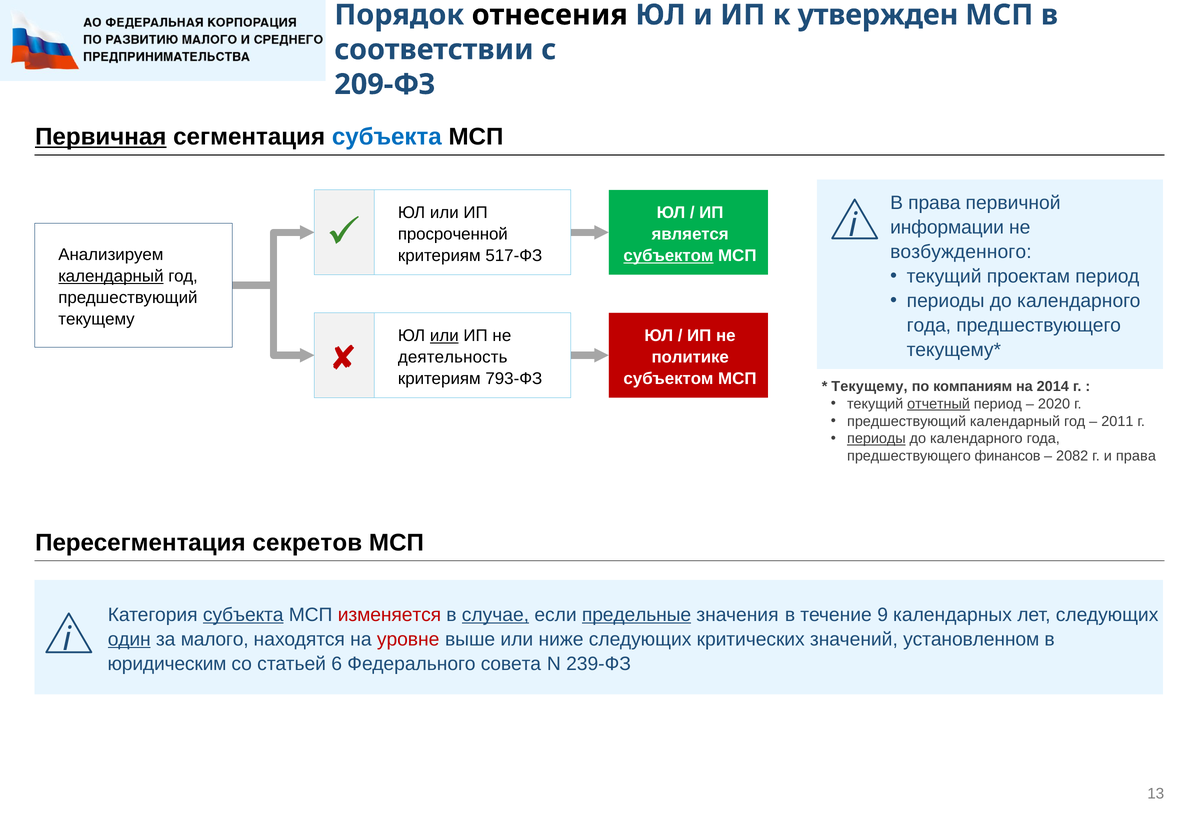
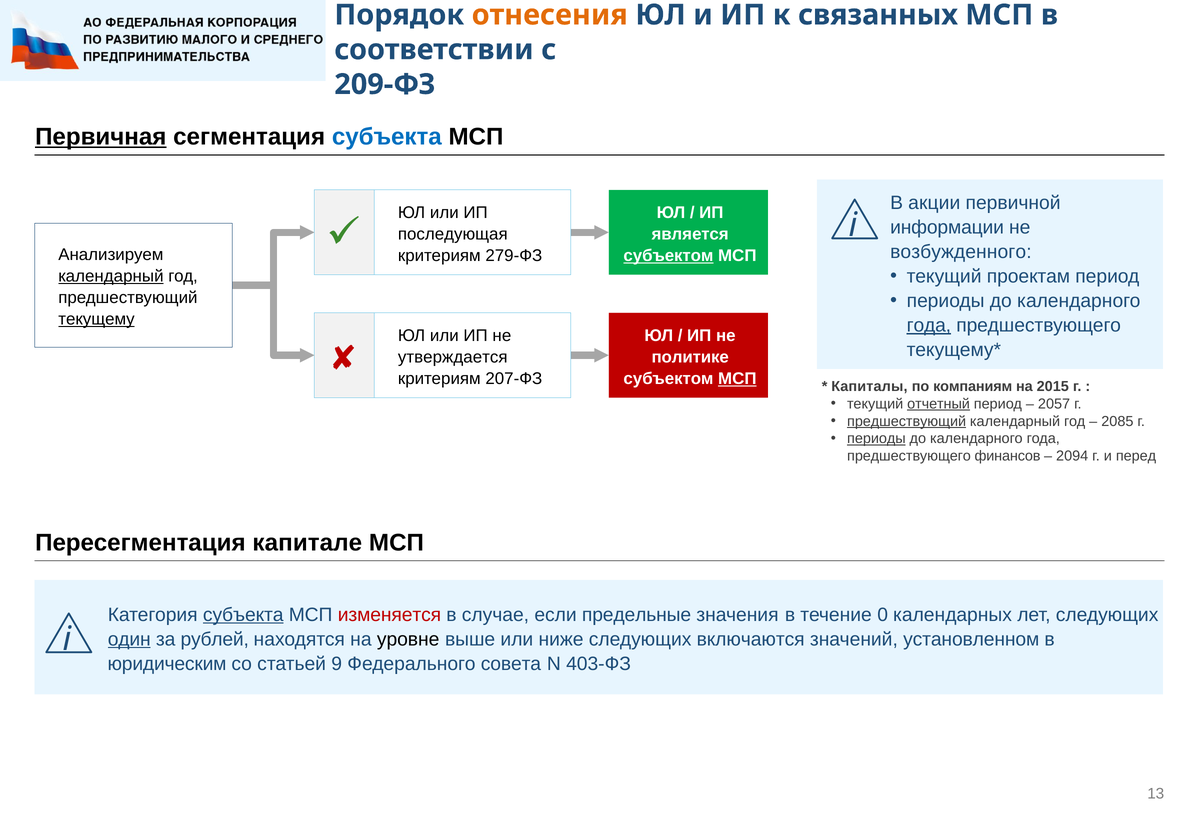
отнесения colour: black -> orange (550, 15)
утвержден: утвержден -> связанных (878, 15)
В права: права -> акции (934, 203)
просроченной: просроченной -> последующая (453, 234)
517-ФЗ: 517-ФЗ -> 279-ФЗ (514, 256)
текущему underline: none -> present (96, 319)
года underline: none -> present (929, 325)
или underline: present -> none (444, 336)
деятельность: деятельность -> утверждается (453, 357)
793-ФЗ: 793-ФЗ -> 207-ФЗ (514, 378)
МСП underline: none -> present (737, 378)
Текущему: Текущему -> Капиталы (869, 387)
2014: 2014 -> 2015 (1053, 387)
2020: 2020 -> 2057 (1054, 404)
предшествующий underline: none -> present (907, 421)
2011: 2011 -> 2085 (1117, 421)
2082: 2082 -> 2094 (1072, 456)
и права: права -> перед (1136, 456)
секретов: секретов -> капитале (307, 542)
случае underline: present -> none (495, 615)
предельные underline: present -> none (637, 615)
9: 9 -> 0 (883, 615)
малого: малого -> рублей (215, 639)
уровне colour: red -> black (408, 639)
критических: критических -> включаются (751, 639)
6: 6 -> 9 (337, 664)
239-ФЗ: 239-ФЗ -> 403-ФЗ (599, 664)
